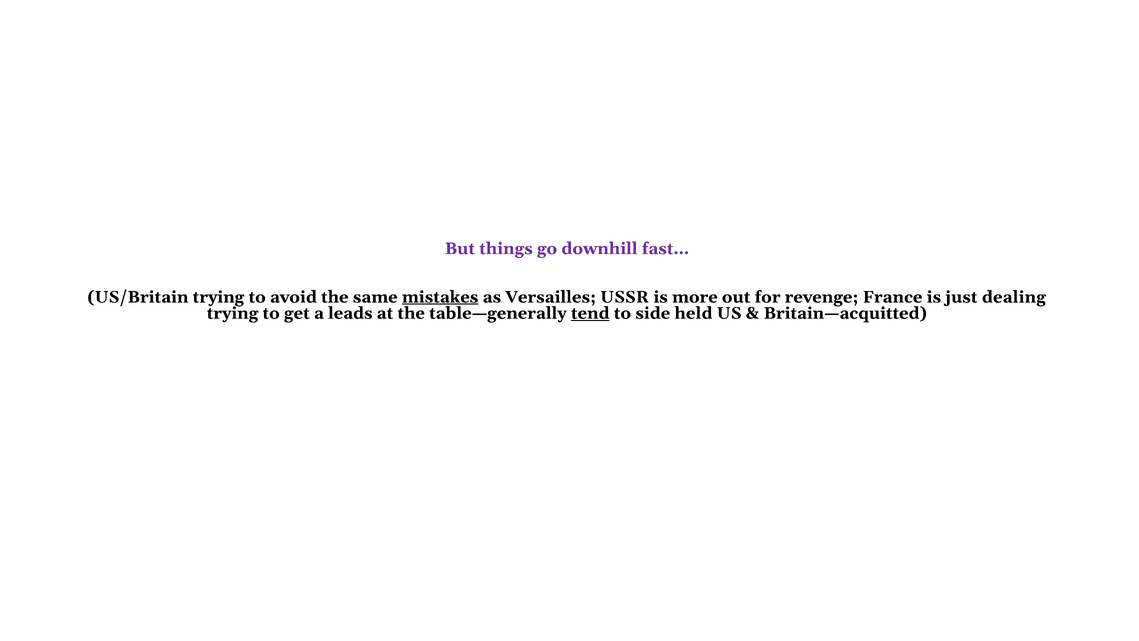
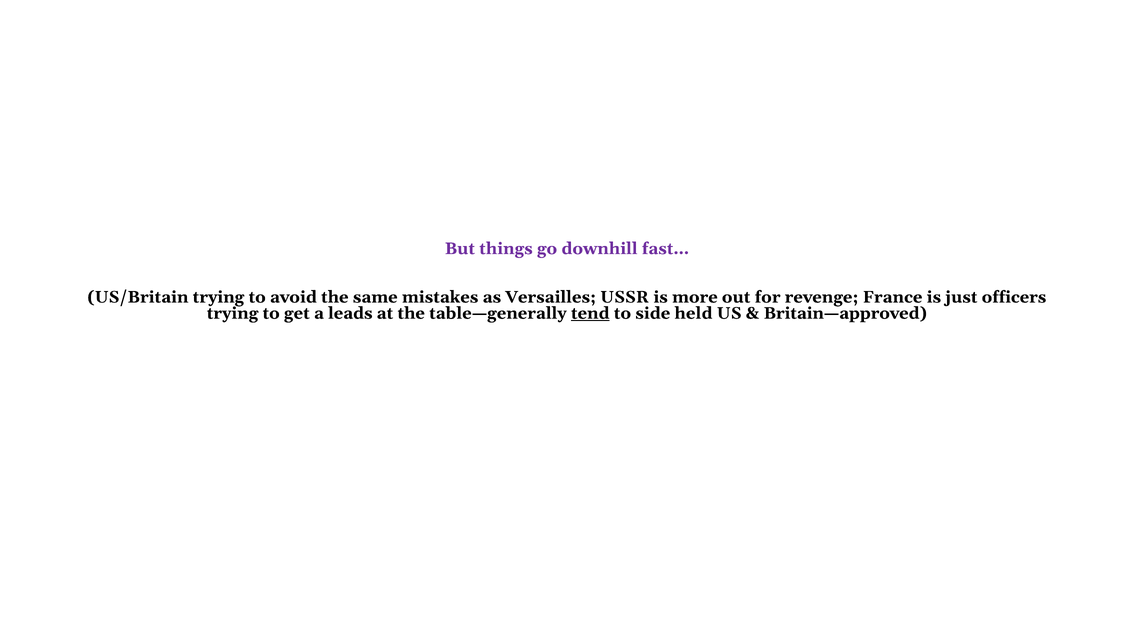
mistakes underline: present -> none (440, 297)
dealing: dealing -> officers (1014, 297)
Britain—acquitted: Britain—acquitted -> Britain—approved (845, 313)
